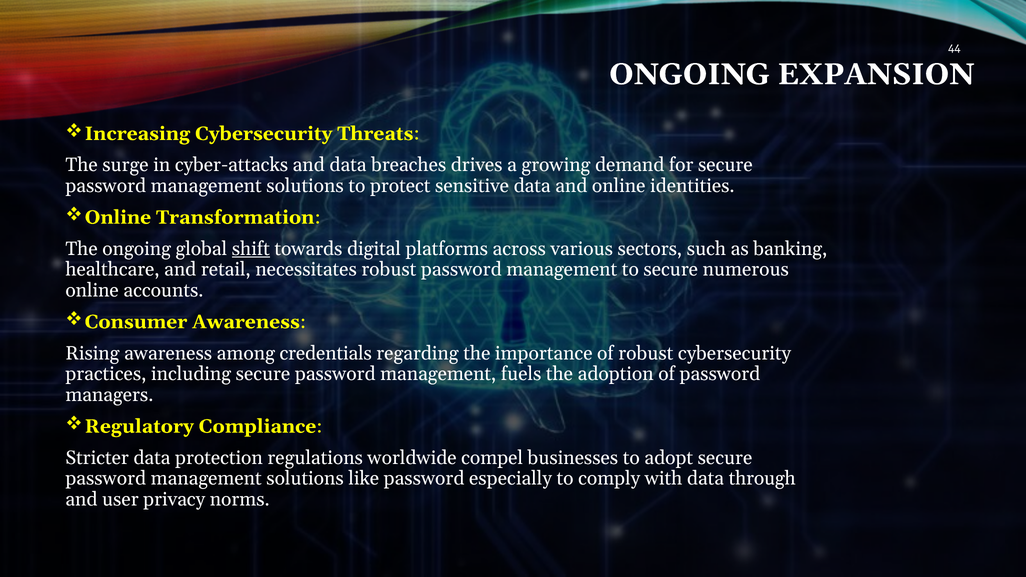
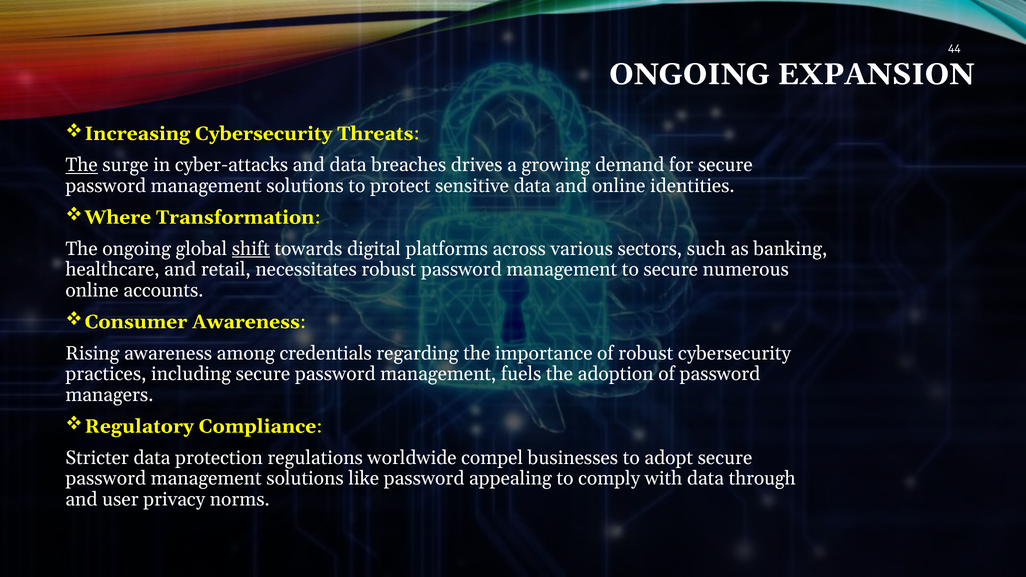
The underline: none -> present (82, 165)
Online: Online -> Where (118, 217)
especially: especially -> appealing (510, 479)
